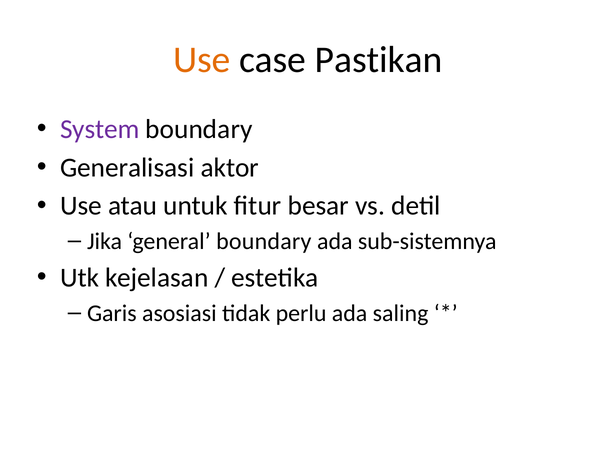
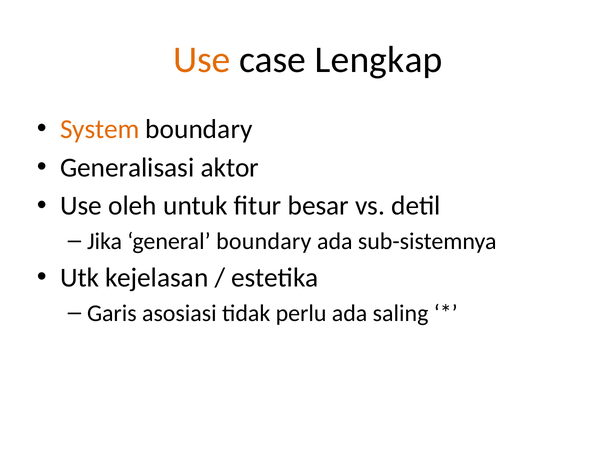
Pastikan: Pastikan -> Lengkap (379, 60)
System colour: purple -> orange (100, 129)
atau: atau -> oleh (132, 206)
